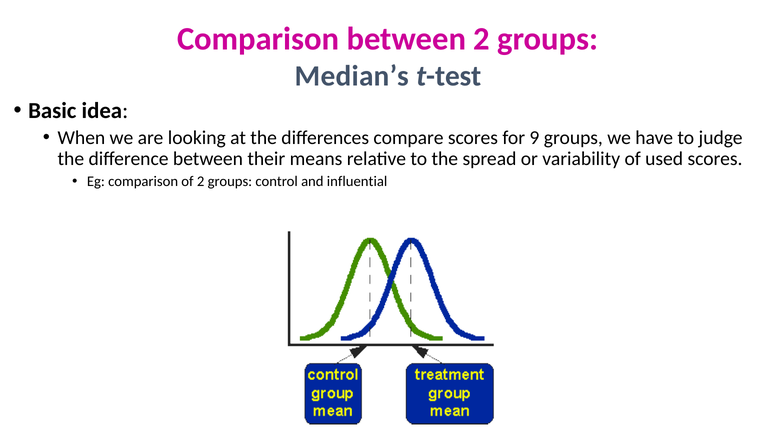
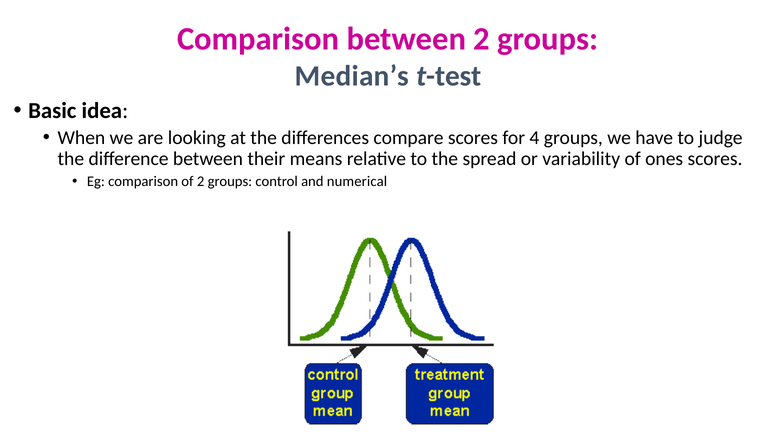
9: 9 -> 4 (534, 137)
used: used -> ones (664, 159)
influential: influential -> numerical (357, 181)
